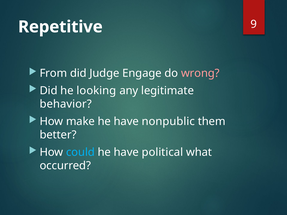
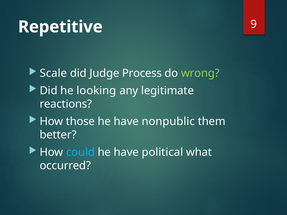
From: From -> Scale (53, 73)
Engage: Engage -> Process (142, 73)
wrong colour: pink -> light green (200, 73)
behavior: behavior -> reactions (66, 104)
make: make -> those (80, 122)
